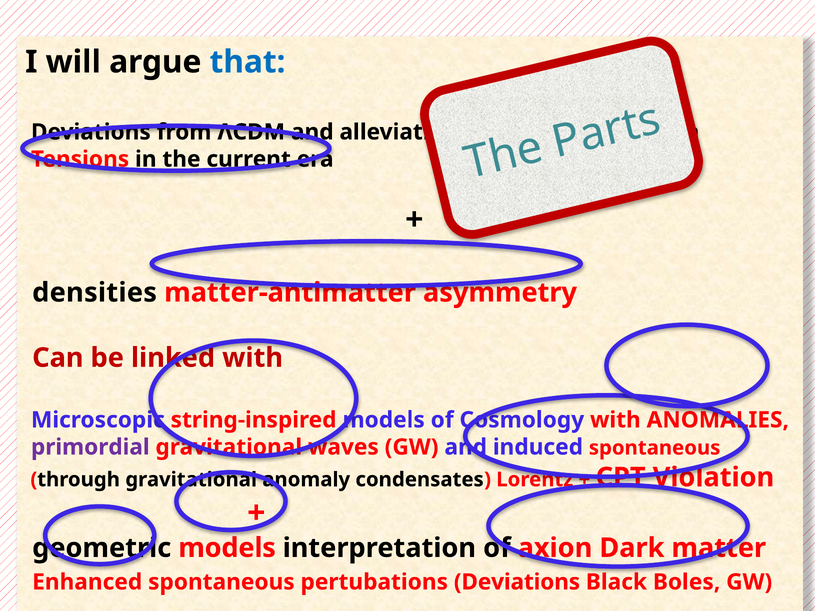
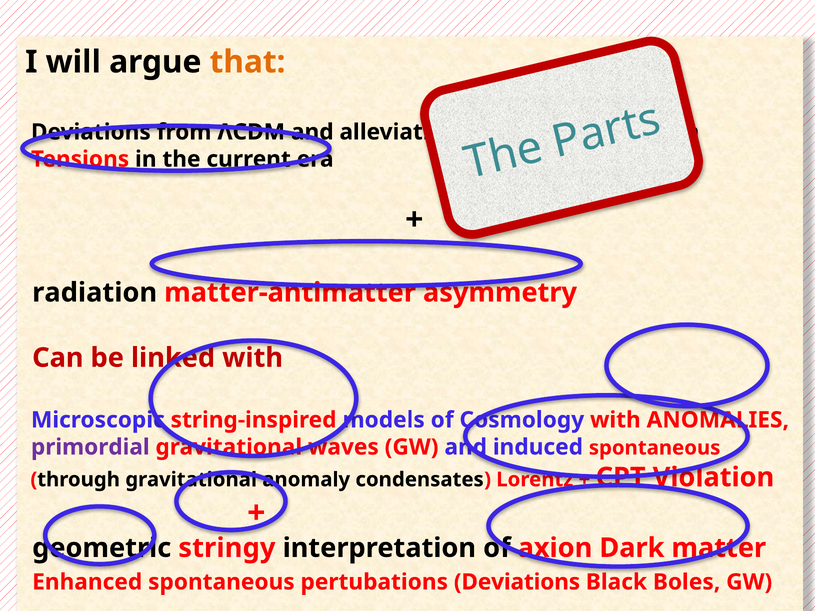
that colour: blue -> orange (248, 62)
densities: densities -> radiation (95, 293)
models: models -> stringy (227, 548)
